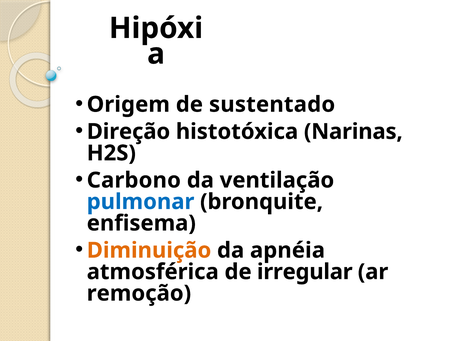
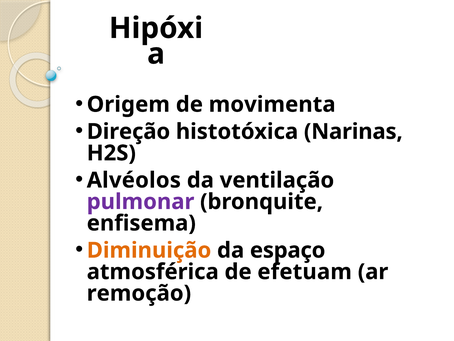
sustentado: sustentado -> movimenta (272, 104)
Carbono: Carbono -> Alvéolos (134, 180)
pulmonar colour: blue -> purple (141, 201)
apnéia: apnéia -> espaço (288, 250)
irregular: irregular -> efetuam (305, 271)
